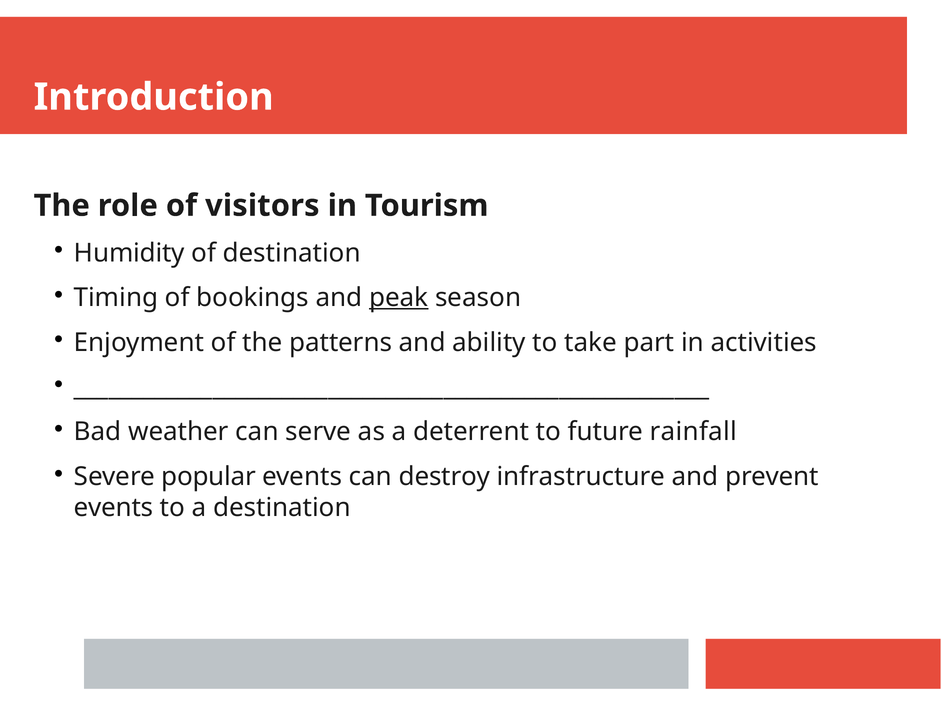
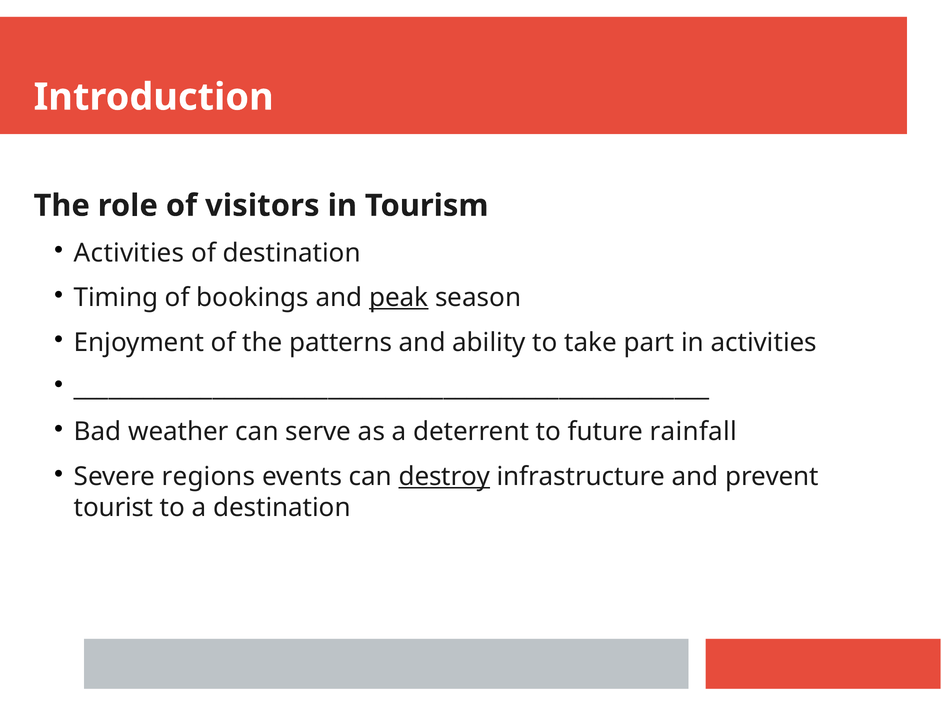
Humidity: Humidity -> Activities (129, 253)
popular: popular -> regions (208, 476)
destroy underline: none -> present (444, 476)
events: events -> tourist (114, 508)
